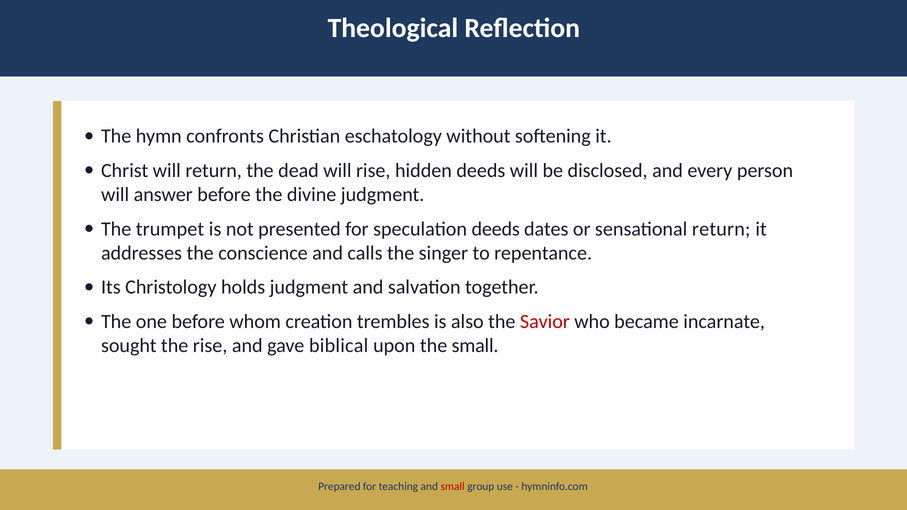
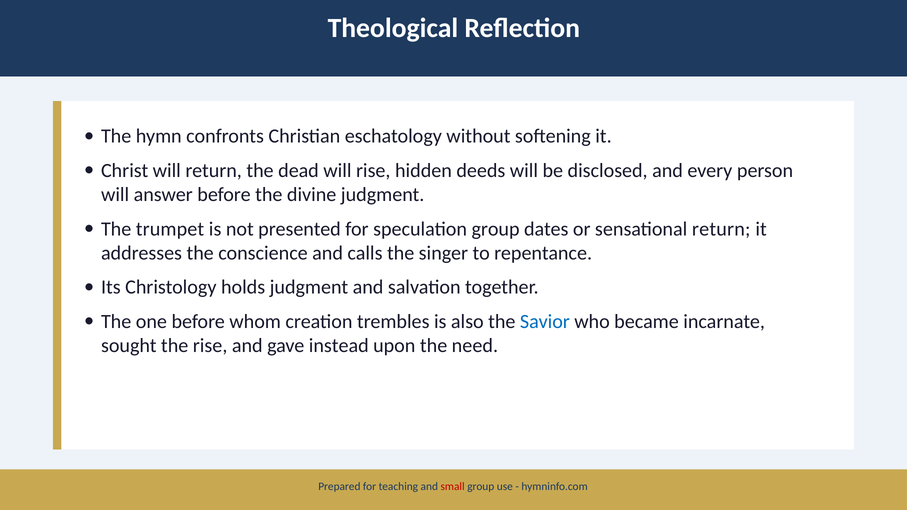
speculation deeds: deeds -> group (496, 229)
Savior colour: red -> blue (545, 322)
biblical: biblical -> instead (339, 346)
the small: small -> need (475, 346)
